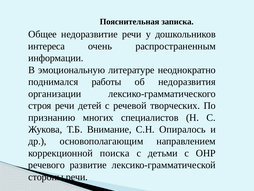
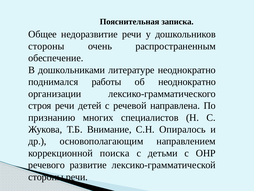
интереса: интереса -> стороны (46, 46)
информации: информации -> обеспечение (56, 58)
эмоциональную: эмоциональную -> дошкольниками (72, 70)
об недоразвития: недоразвития -> неоднократно (187, 82)
творческих: творческих -> направлена (175, 105)
